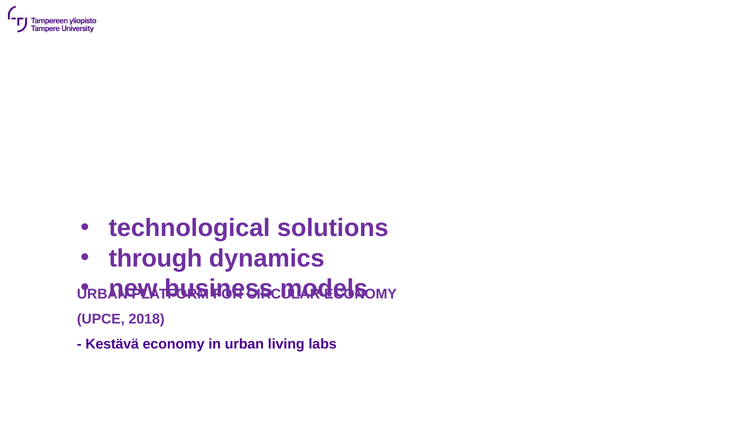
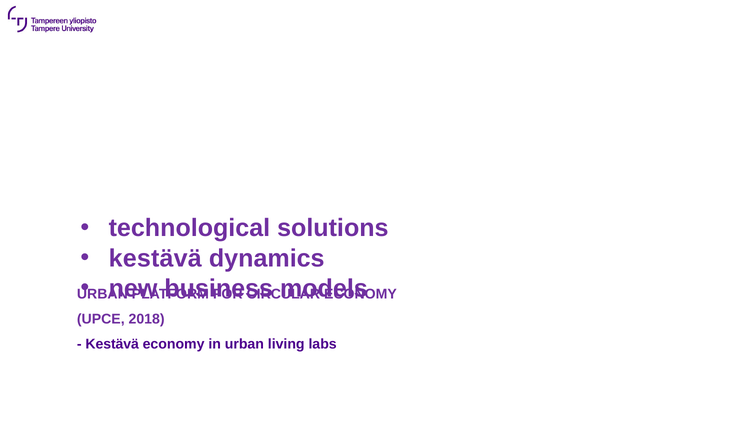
through: through -> kestävä (155, 258)
